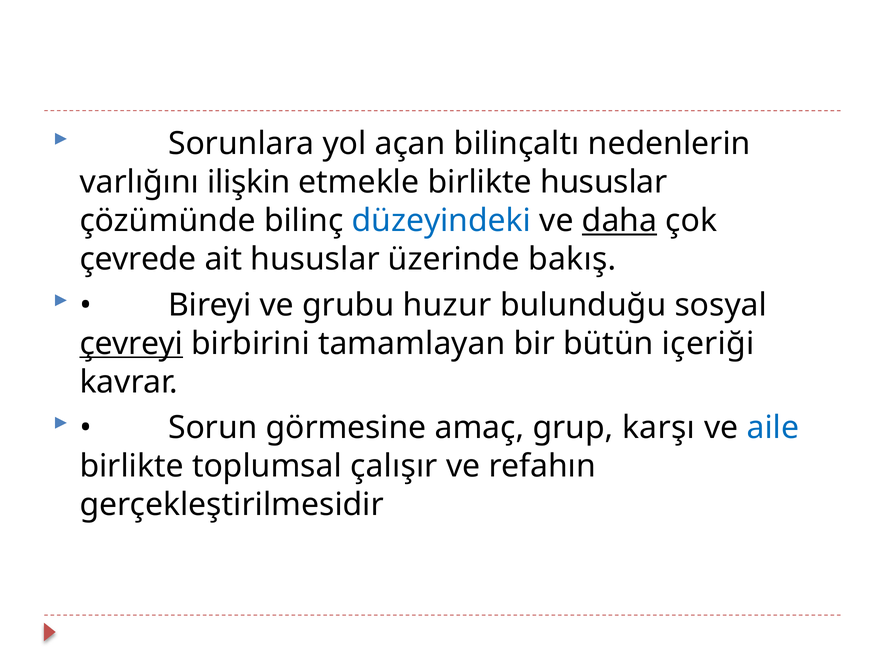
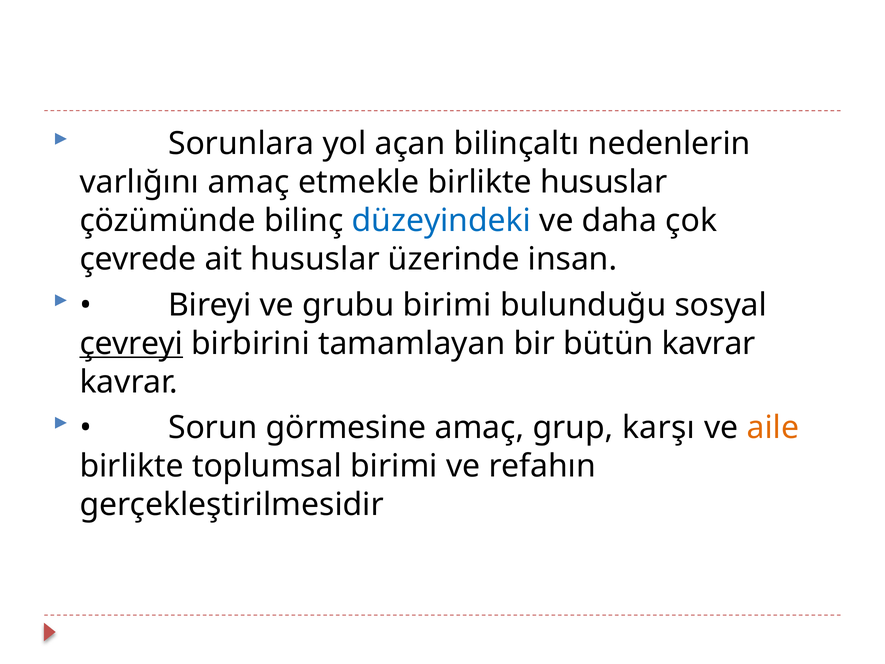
varlığını ilişkin: ilişkin -> amaç (249, 182)
daha underline: present -> none (620, 221)
bakış: bakış -> insan (573, 259)
grubu huzur: huzur -> birimi (447, 305)
bütün içeriği: içeriği -> kavrar (709, 343)
aile colour: blue -> orange (773, 428)
toplumsal çalışır: çalışır -> birimi (394, 466)
